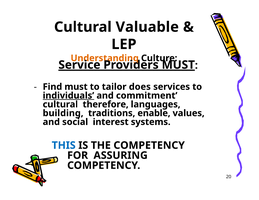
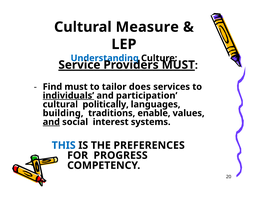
Valuable: Valuable -> Measure (147, 27)
Understanding colour: orange -> blue (105, 58)
commitment: commitment -> participation (147, 96)
therefore: therefore -> politically (106, 104)
and underline: none -> present (51, 122)
THE COMPETENCY: COMPETENCY -> PREFERENCES (149, 145)
ASSURING: ASSURING -> PROGRESS (121, 155)
